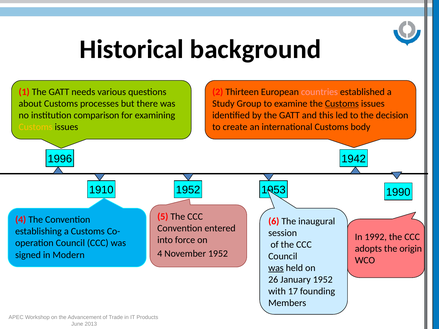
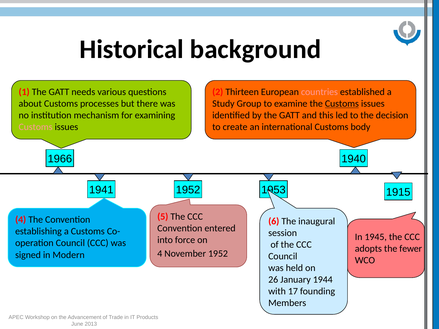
comparison: comparison -> mechanism (96, 115)
Customs colour: yellow -> pink (36, 127)
1996: 1996 -> 1966 (60, 159)
1942: 1942 -> 1940 (354, 159)
1910: 1910 -> 1941 (101, 190)
1990: 1990 -> 1915 (398, 192)
1992: 1992 -> 1945 (376, 237)
origin: origin -> fewer (411, 249)
was underline: present -> none (276, 268)
January 1952: 1952 -> 1944 (323, 280)
